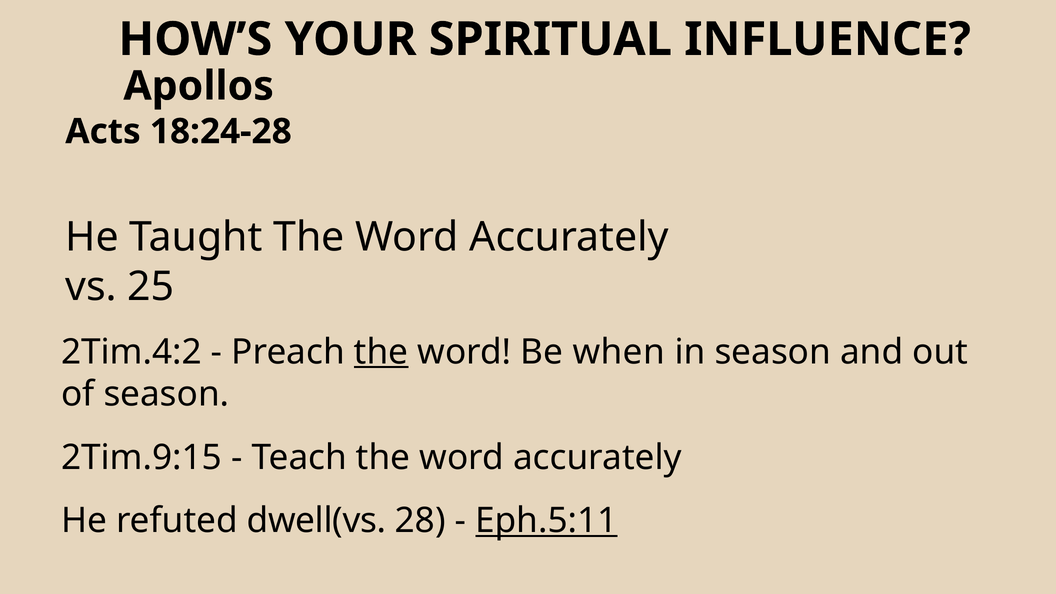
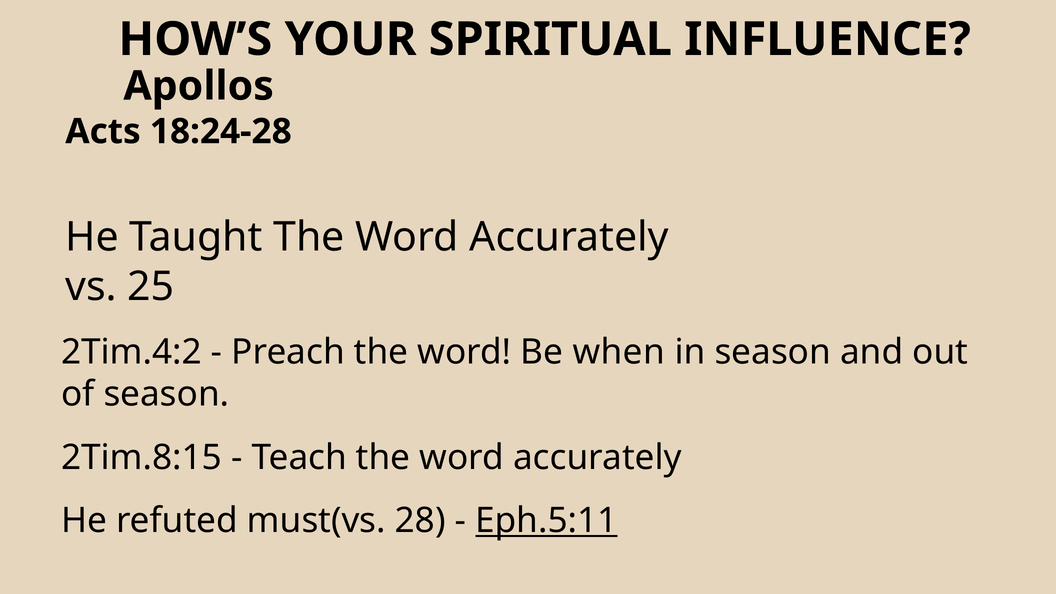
the underline: present -> none (381, 352)
2Tim.9:15: 2Tim.9:15 -> 2Tim.8:15 (142, 458)
dwell(vs: dwell(vs -> must(vs (316, 521)
